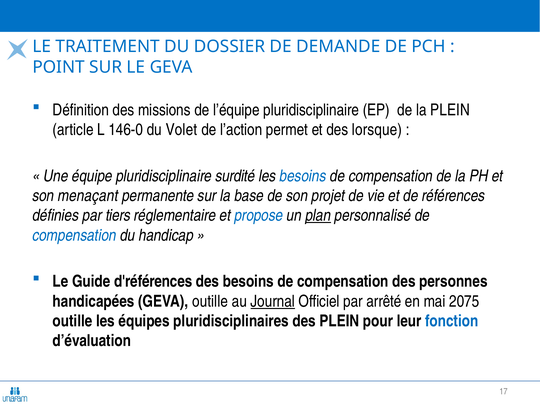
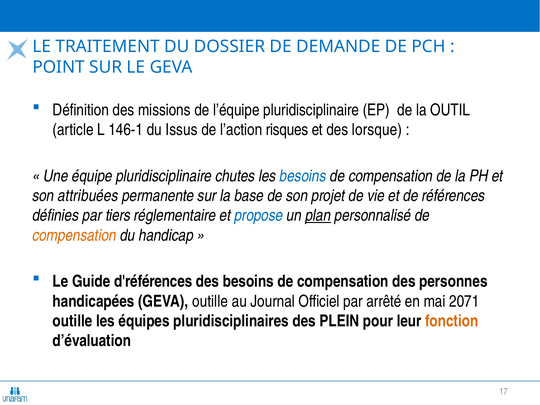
la PLEIN: PLEIN -> OUTIL (450, 110)
146-0: 146-0 -> 146-1 (126, 130)
Volet: Volet -> Issus (181, 130)
permet: permet -> risques (287, 130)
surdité: surdité -> chutes (235, 176)
menaçant: menaçant -> attribuées (88, 196)
compensation colour: blue -> orange (74, 235)
Journal underline: present -> none (273, 301)
2075: 2075 -> 2071 (464, 301)
fonction colour: blue -> orange (452, 321)
